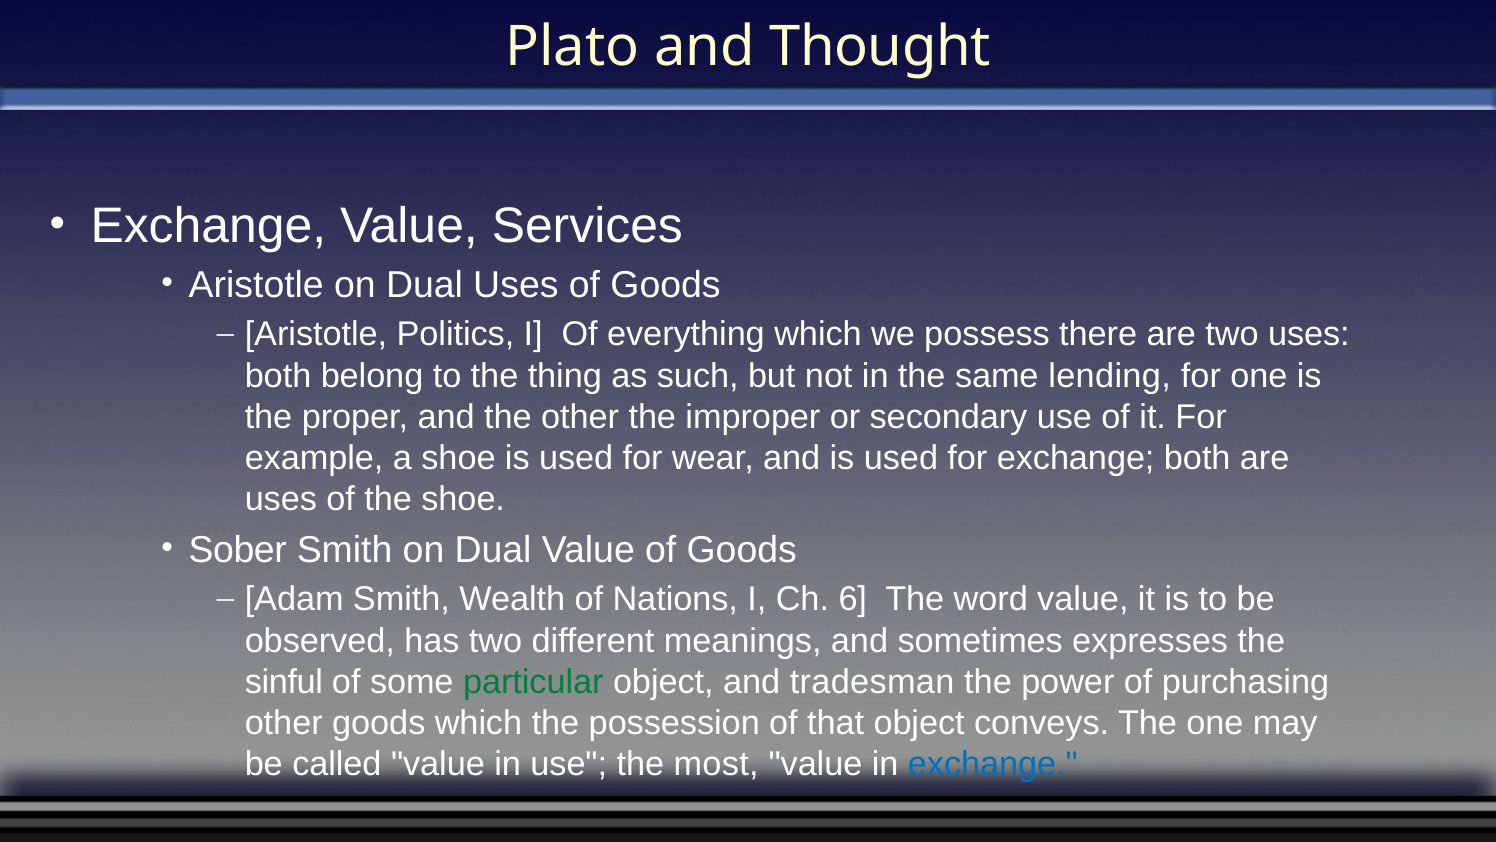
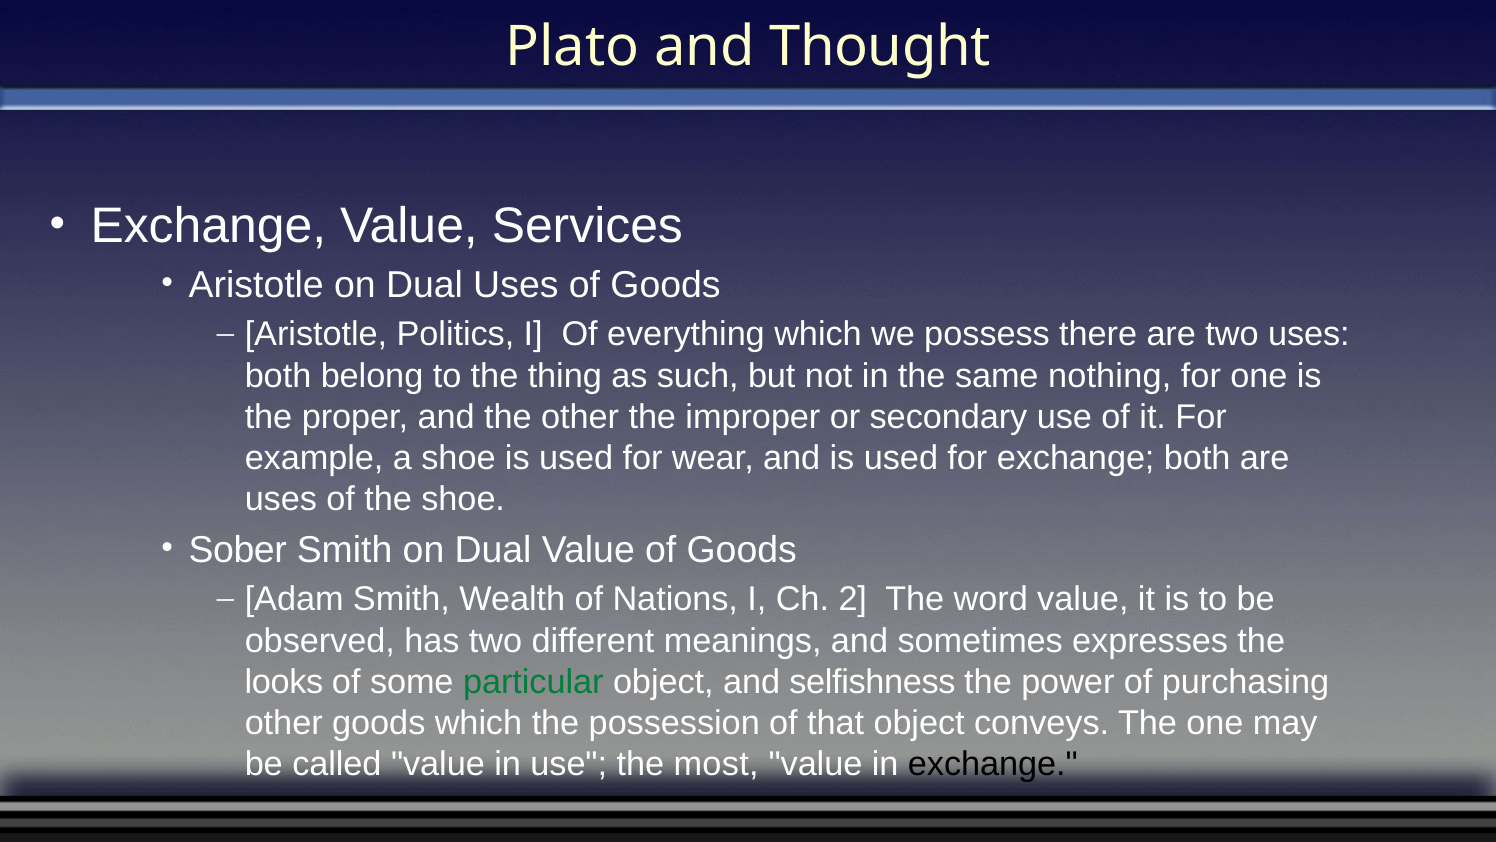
lending: lending -> nothing (1110, 376)
6: 6 -> 2 (853, 599)
sinful: sinful -> looks (284, 681)
tradesman: tradesman -> selfishness (872, 681)
exchange colour: blue -> black (993, 764)
